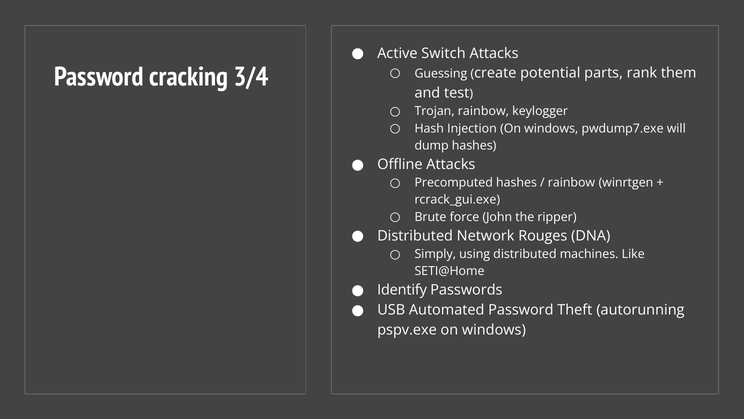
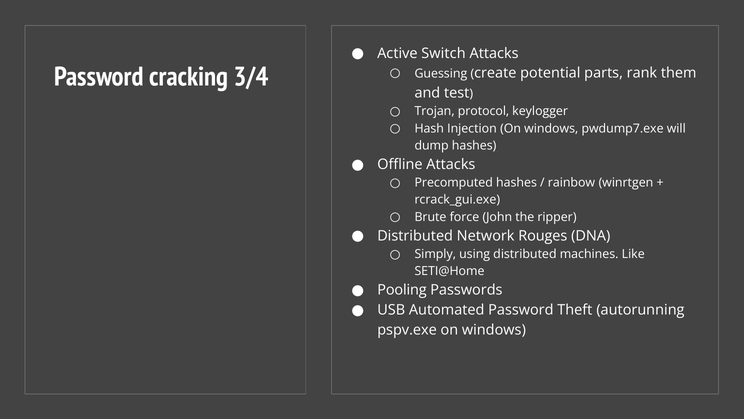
Trojan rainbow: rainbow -> protocol (483, 111)
Identify: Identify -> Pooling (402, 290)
